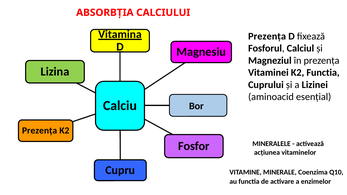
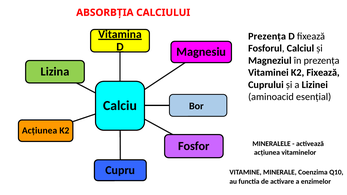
K2 Functia: Functia -> Fixează (323, 73)
Prezența: Prezența -> Acțiunea (40, 131)
